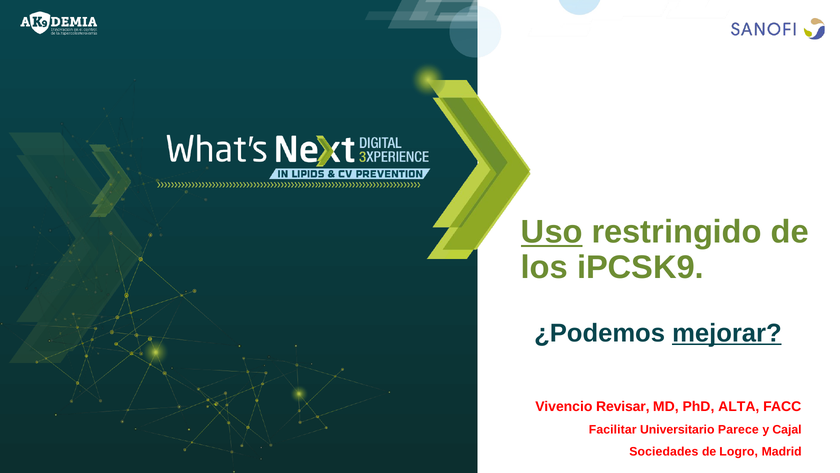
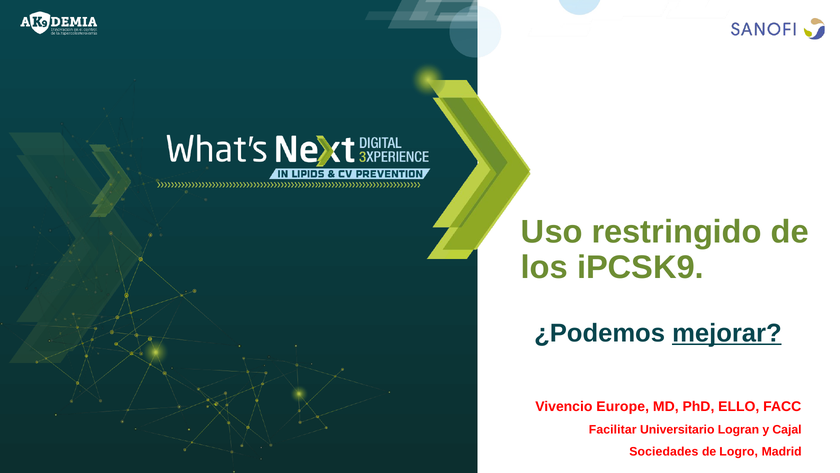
Uso underline: present -> none (552, 232)
Revisar: Revisar -> Europe (623, 406)
ALTA: ALTA -> ELLO (739, 406)
Parece: Parece -> Logran (738, 429)
